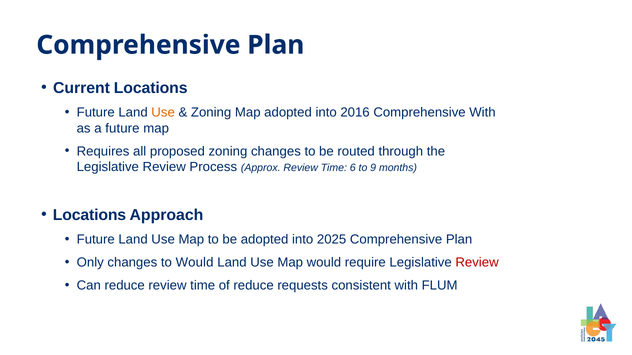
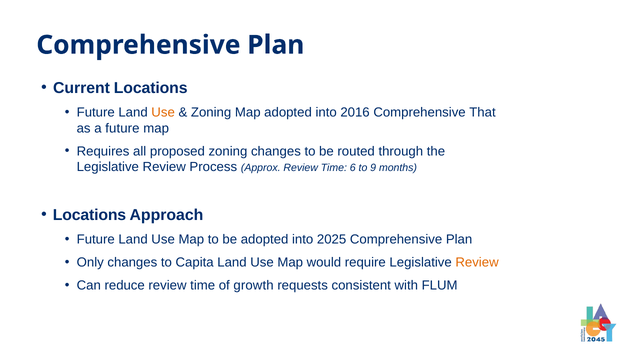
Comprehensive With: With -> That (482, 113)
to Would: Would -> Capita (195, 263)
Review colour: red -> orange (477, 263)
of reduce: reduce -> growth (254, 286)
